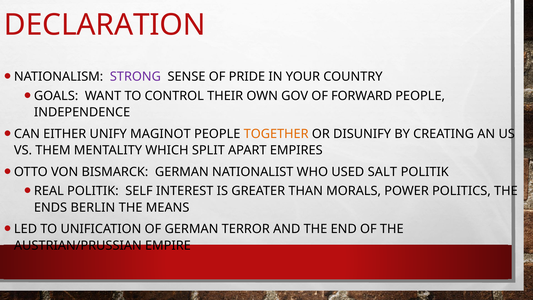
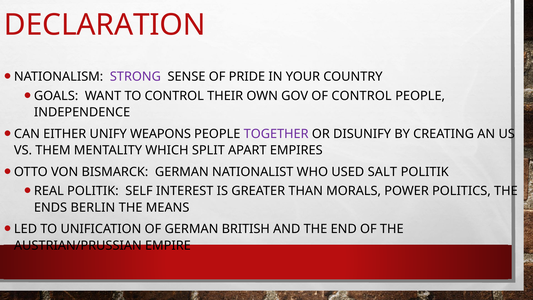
OF FORWARD: FORWARD -> CONTROL (362, 96)
MAGINOT: MAGINOT -> WEAPONS (161, 134)
TOGETHER colour: orange -> purple (276, 134)
TERROR: TERROR -> BRITISH (246, 229)
